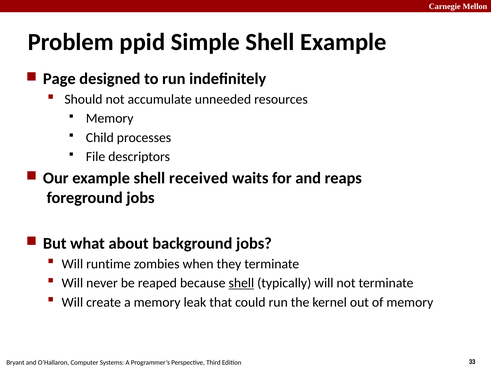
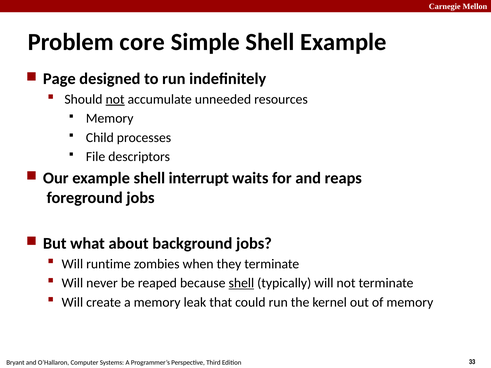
ppid: ppid -> core (142, 42)
not underline: none -> present (115, 99)
received: received -> interrupt (199, 178)
